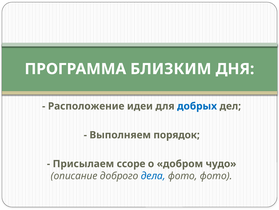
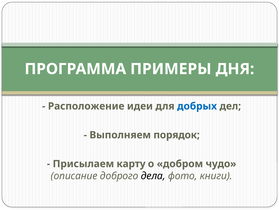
БЛИЗКИМ: БЛИЗКИМ -> ПРИМЕРЫ (171, 69)
ссоре: ссоре -> карту (131, 163)
дела colour: blue -> black (153, 175)
фото фото: фото -> книги (216, 175)
